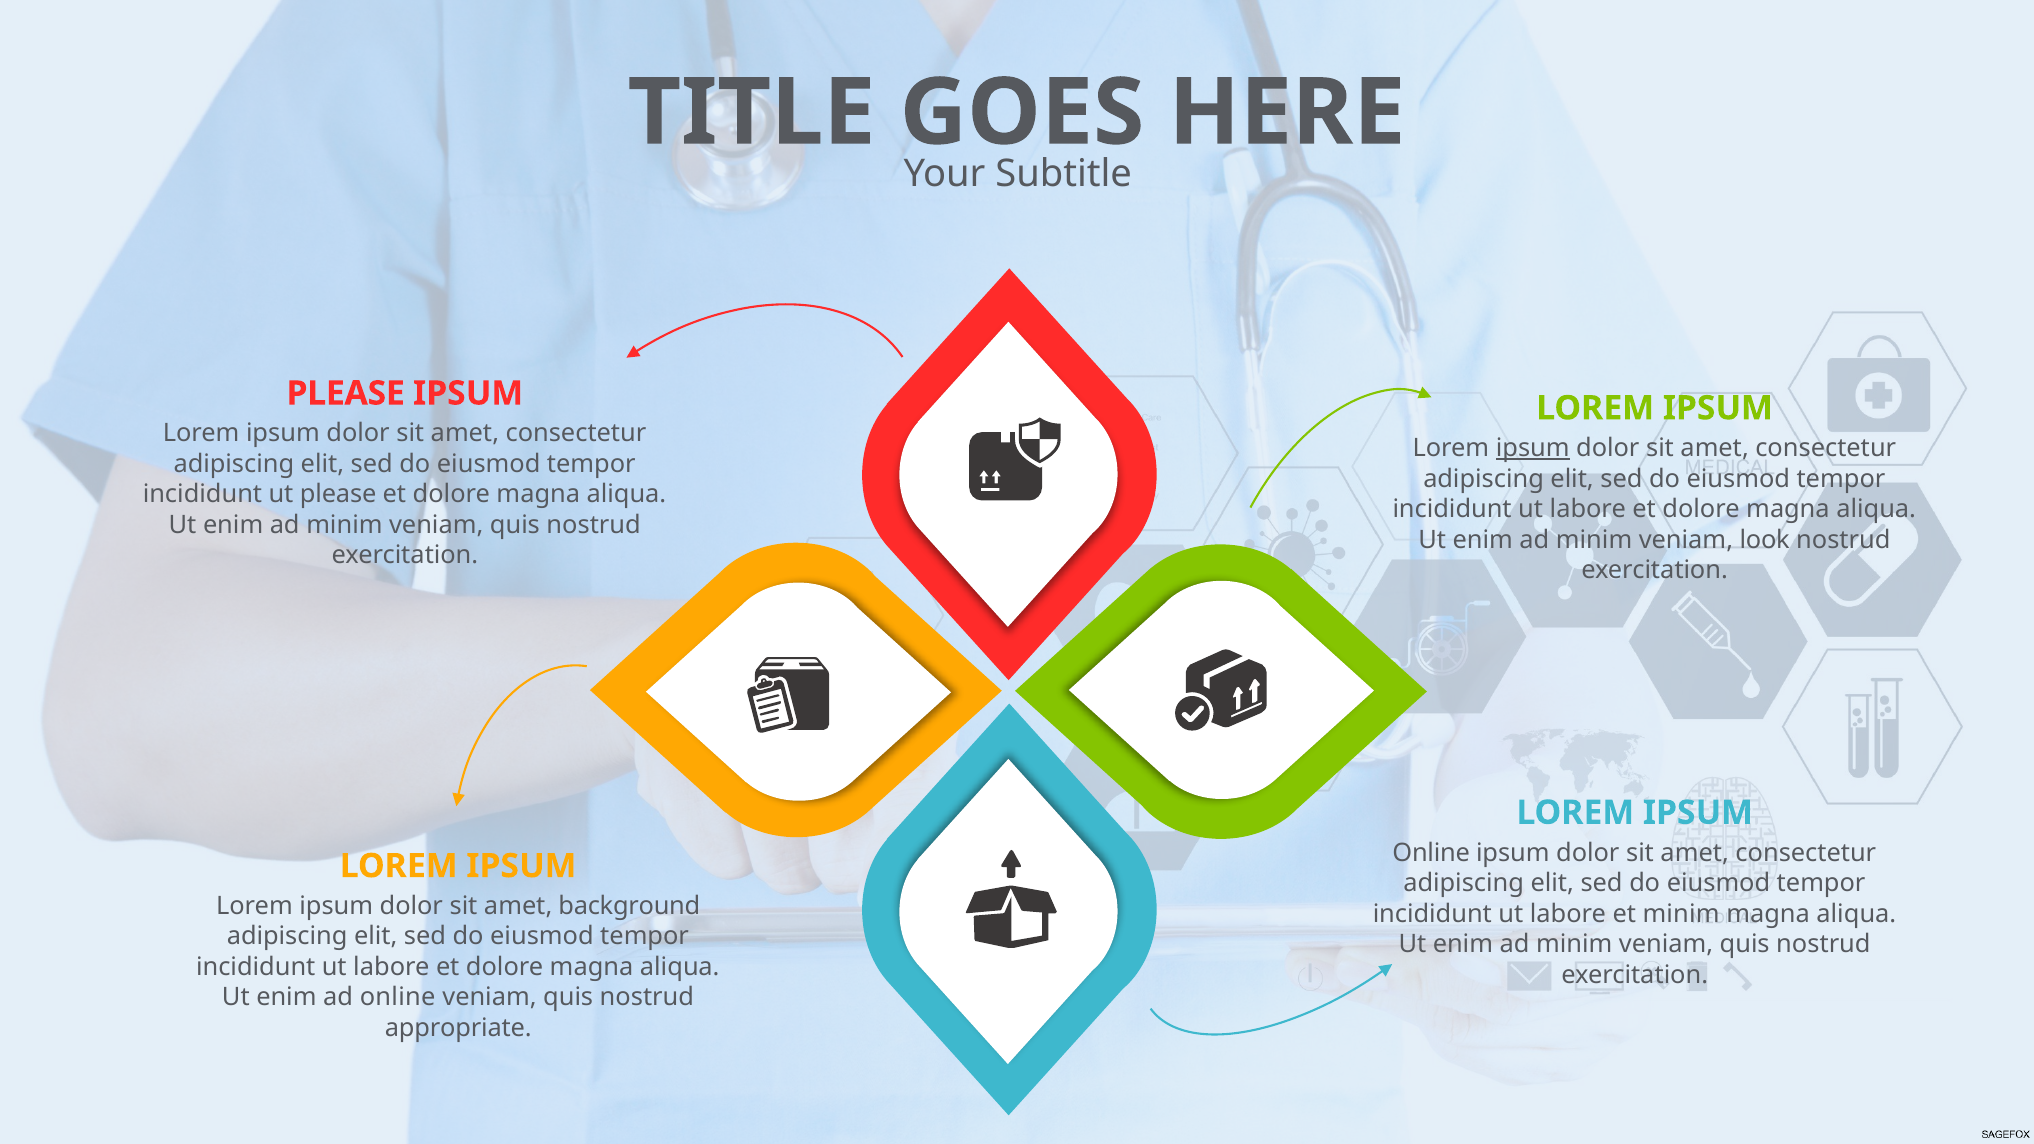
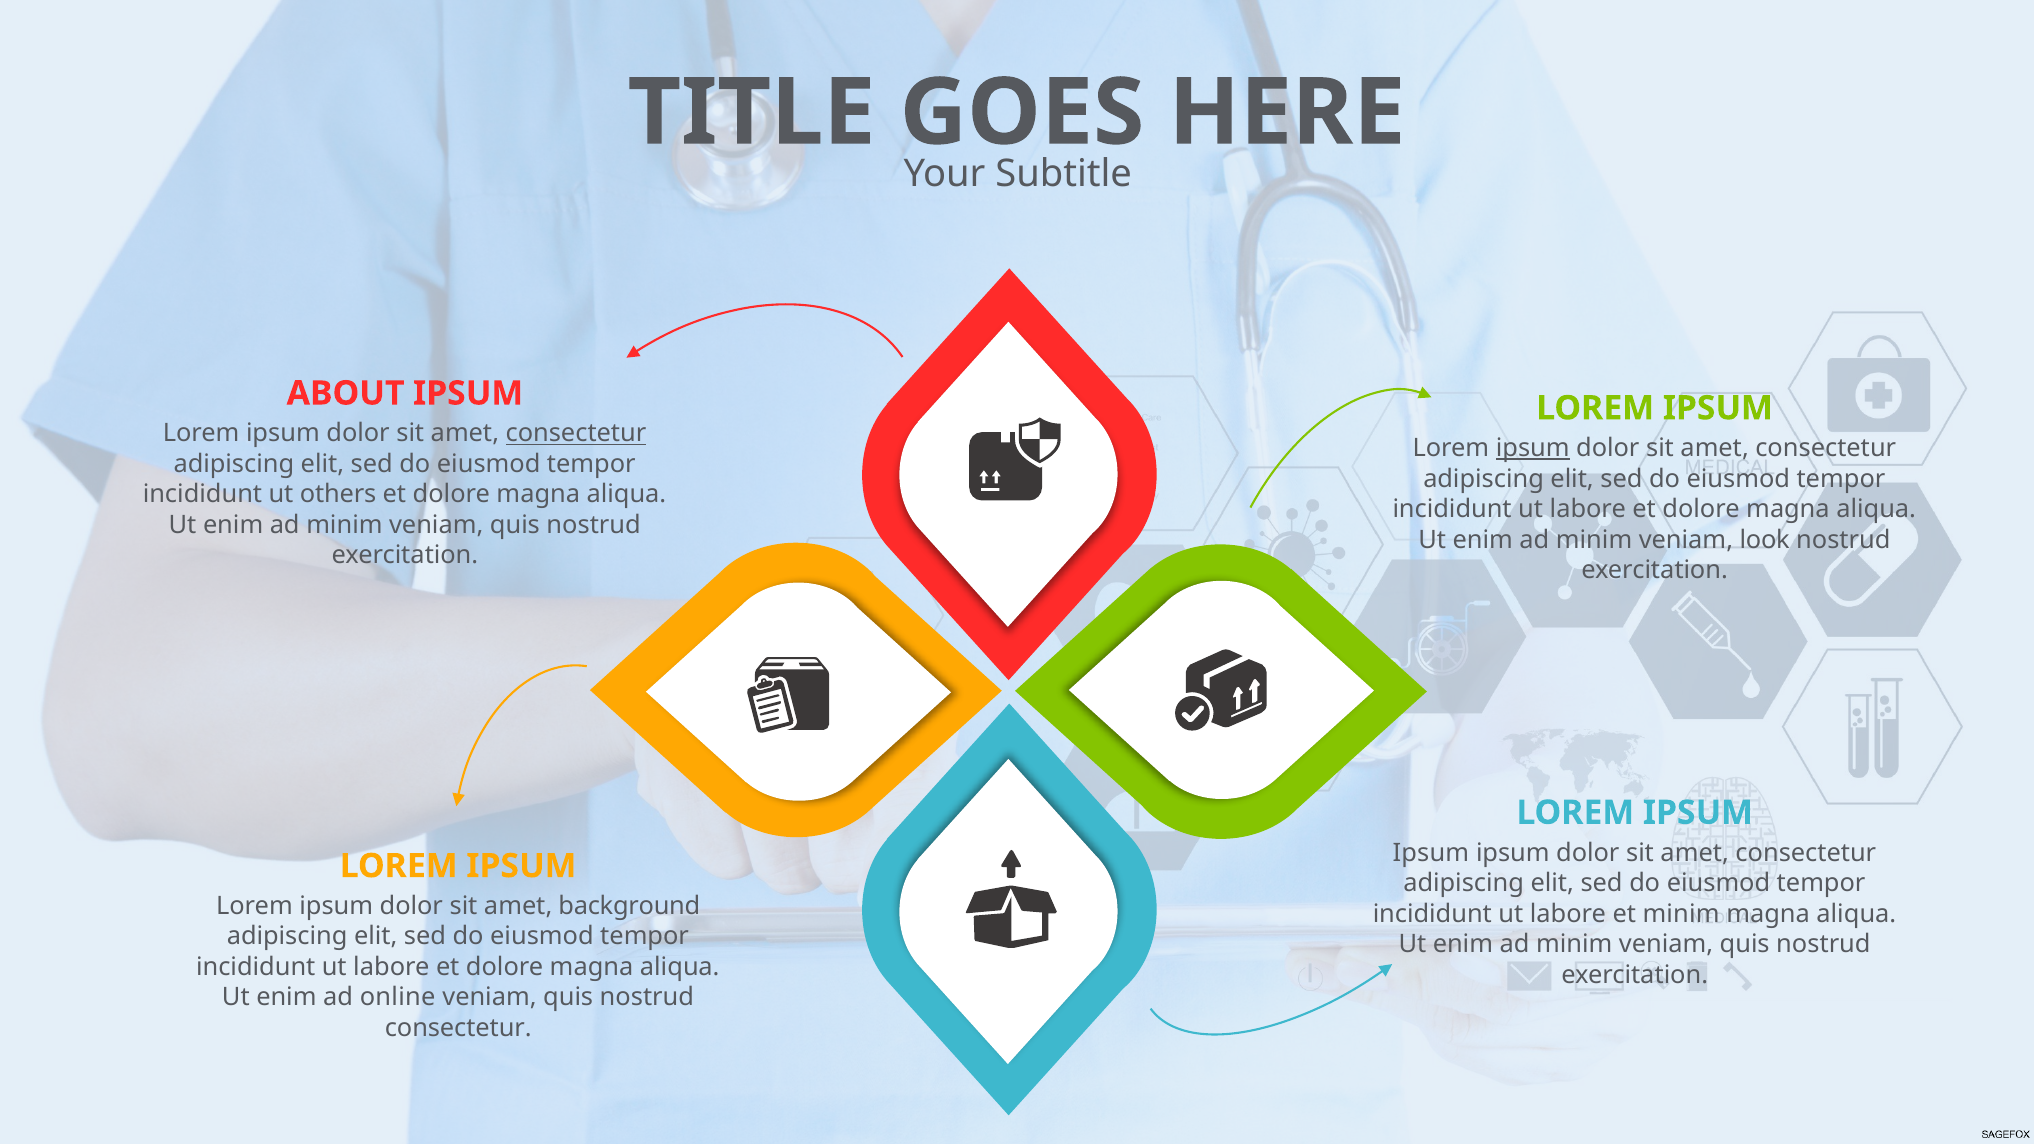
PLEASE: PLEASE -> ABOUT (346, 393)
consectetur underline: none -> present (576, 433)
ut please: please -> others (338, 494)
Online: Online -> Ipsum (1431, 853)
appropriate: appropriate -> consectetur (458, 1028)
